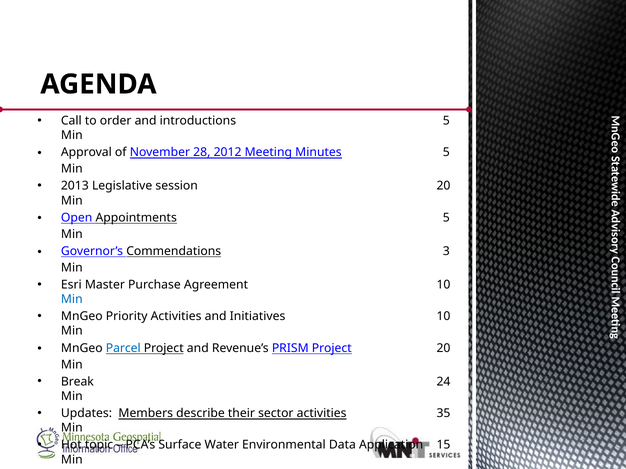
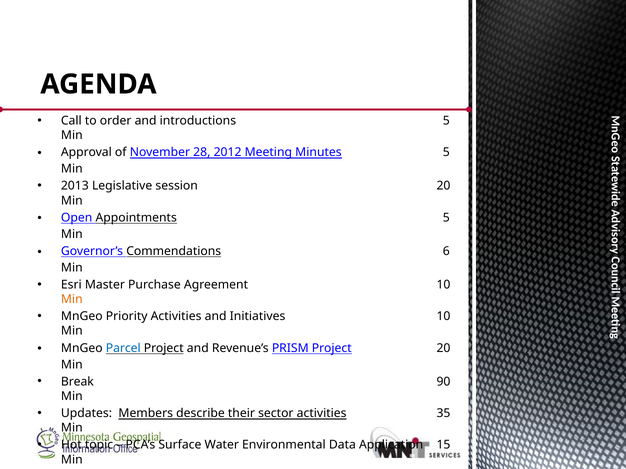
3: 3 -> 6 (446, 251)
Min colour: blue -> orange (72, 300)
24: 24 -> 90 (443, 382)
